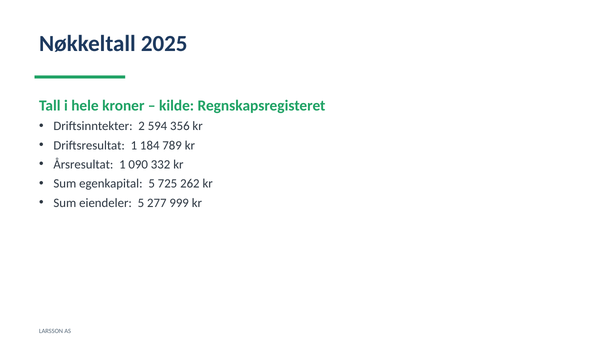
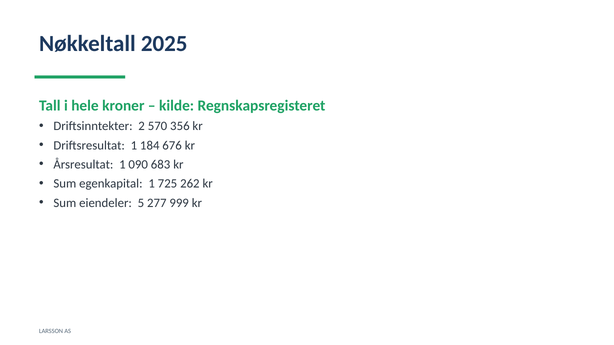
594: 594 -> 570 (158, 126)
789: 789 -> 676 (172, 145)
332: 332 -> 683 (161, 165)
egenkapital 5: 5 -> 1 (152, 184)
